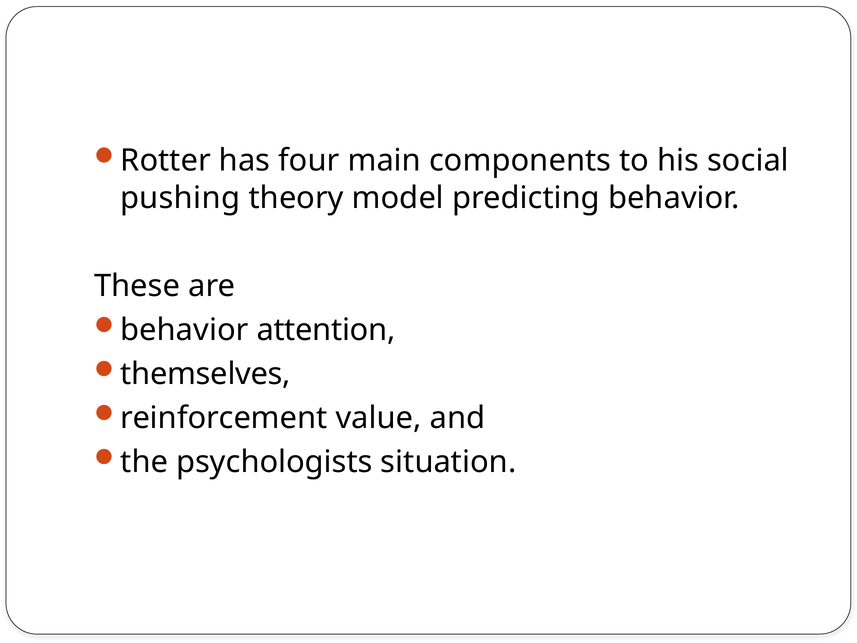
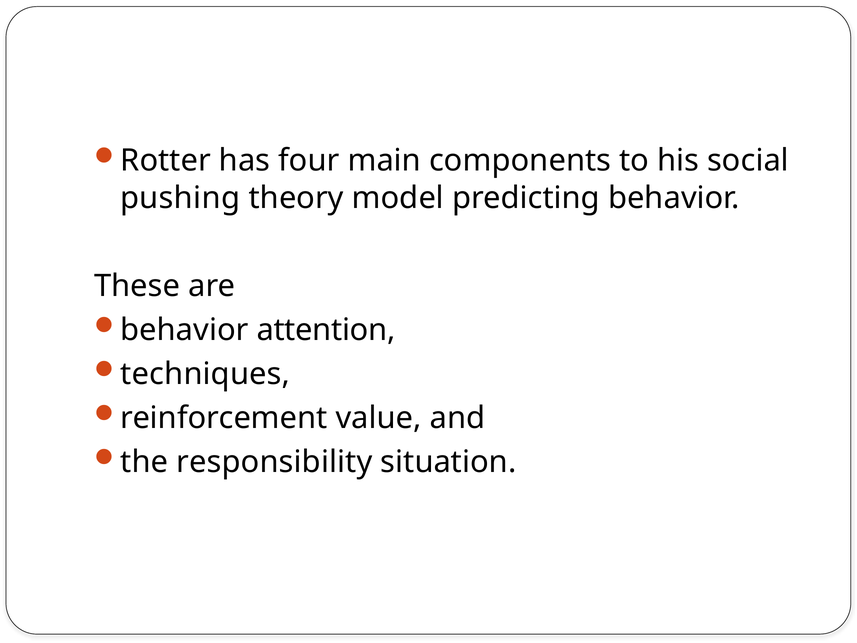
themselves: themselves -> techniques (205, 374)
psychologists: psychologists -> responsibility (274, 462)
